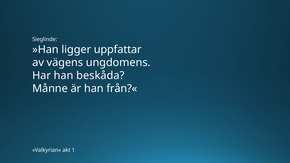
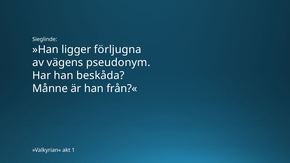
uppfattar: uppfattar -> förljugna (118, 49)
ungdomens: ungdomens -> pseudonym (118, 63)
